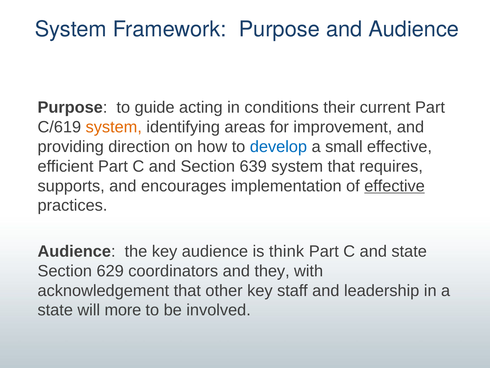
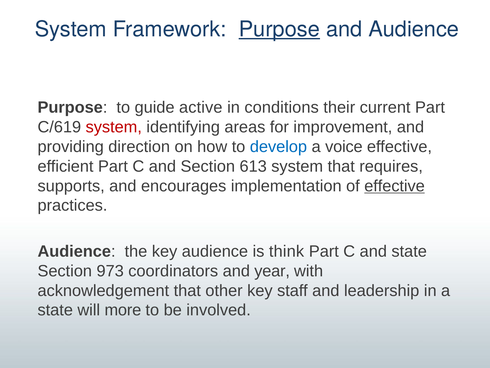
Purpose underline: none -> present (279, 29)
acting: acting -> active (201, 107)
system colour: orange -> red (114, 127)
small: small -> voice (344, 147)
639: 639 -> 613 (253, 166)
629: 629 -> 973 (110, 271)
they: they -> year (272, 271)
